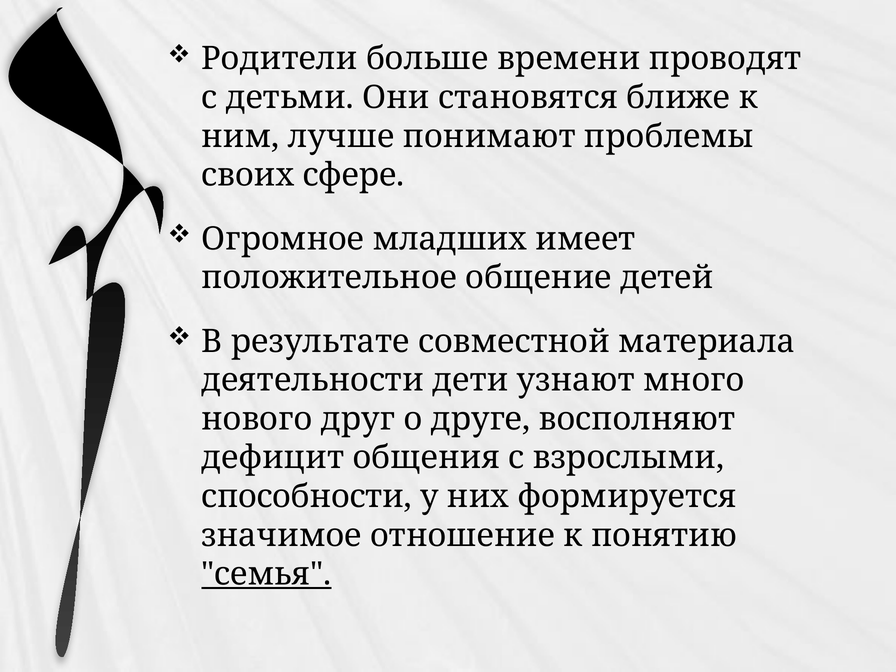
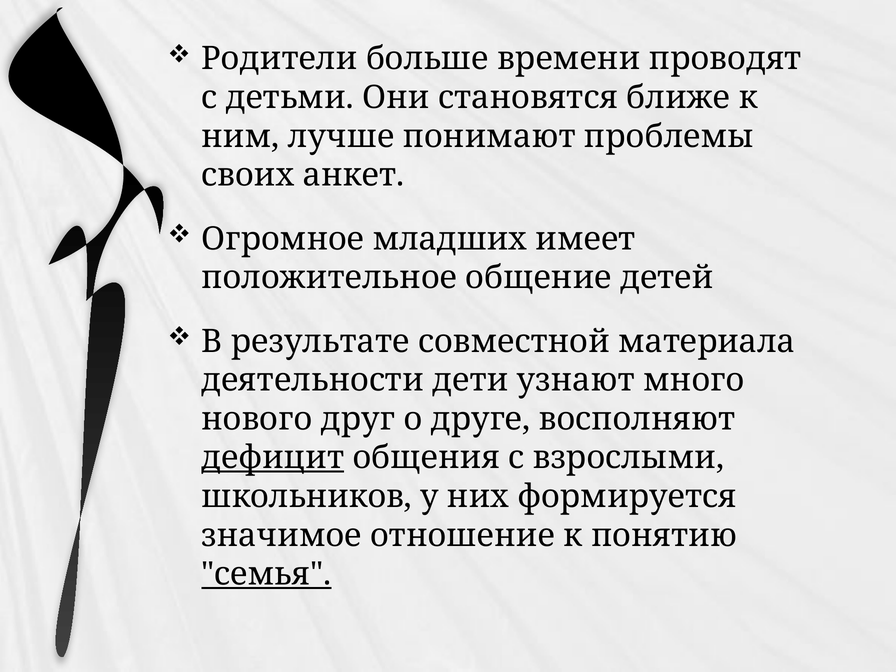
сфере: сфере -> анкет (354, 175)
дефицит underline: none -> present (273, 458)
способности: способности -> школьников (307, 497)
